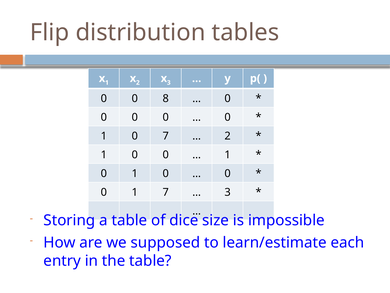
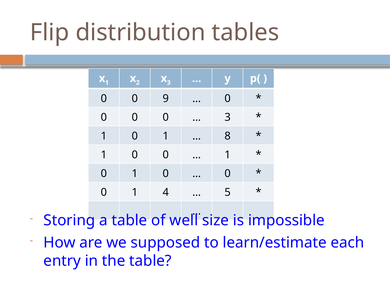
8: 8 -> 9 (166, 98)
0: 0 -> 3 (228, 117)
1 0 7: 7 -> 1 (166, 136)
2: 2 -> 8 (228, 136)
1 7: 7 -> 4 (166, 192)
3: 3 -> 5 (228, 192)
dice: dice -> well (184, 220)
